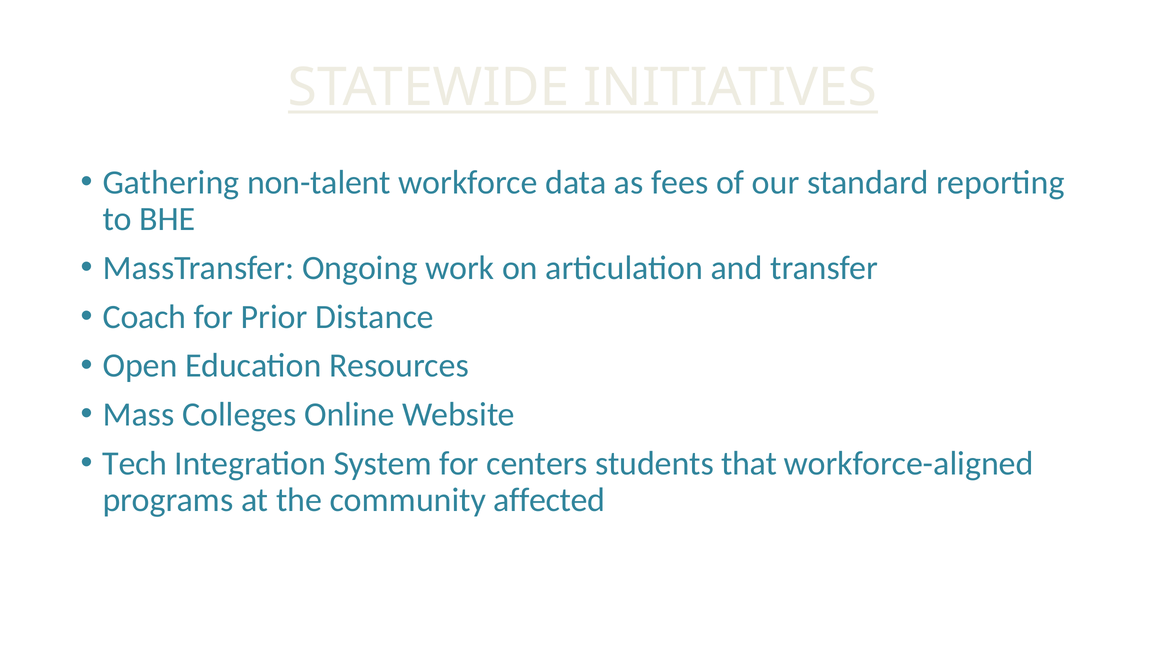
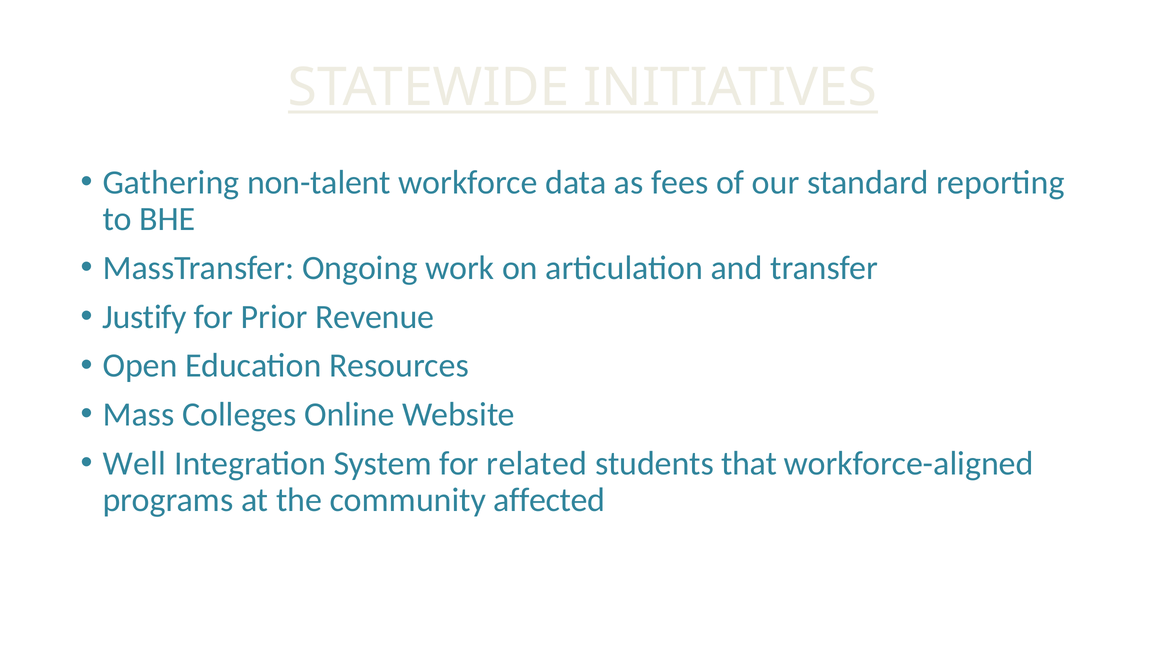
Coach: Coach -> Justify (144, 317)
Distance: Distance -> Revenue (375, 317)
Tech: Tech -> Well (134, 463)
centers: centers -> related (537, 463)
